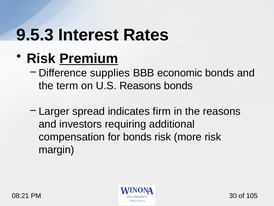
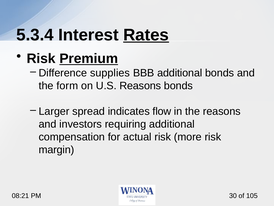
9.5.3: 9.5.3 -> 5.3.4 (35, 35)
Rates underline: none -> present (146, 35)
BBB economic: economic -> additional (180, 73)
term: term -> form (67, 86)
firm: firm -> flow (162, 111)
for bonds: bonds -> actual (137, 137)
